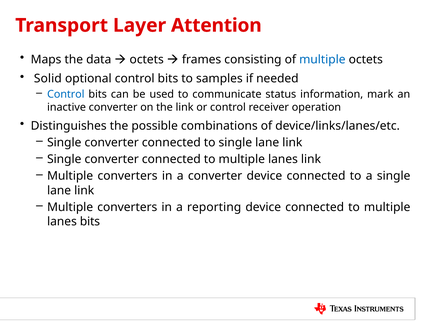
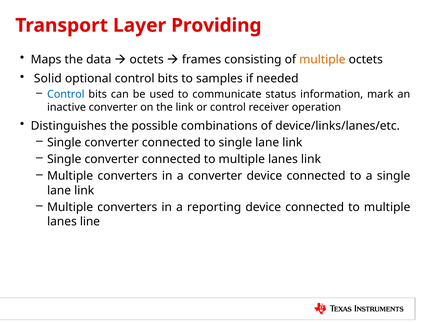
Attention: Attention -> Providing (216, 25)
multiple colour: blue -> orange (322, 60)
lanes bits: bits -> line (90, 222)
